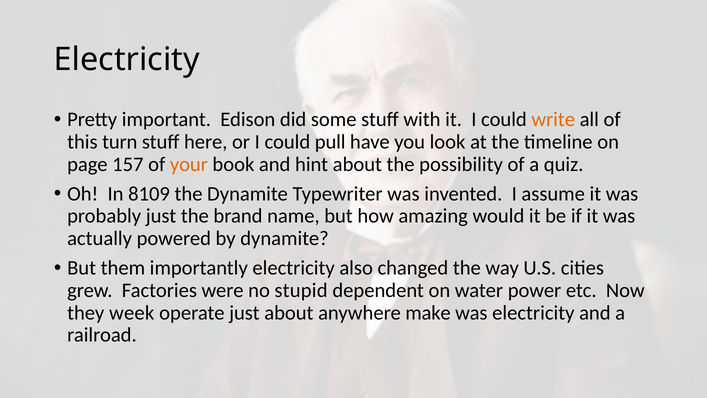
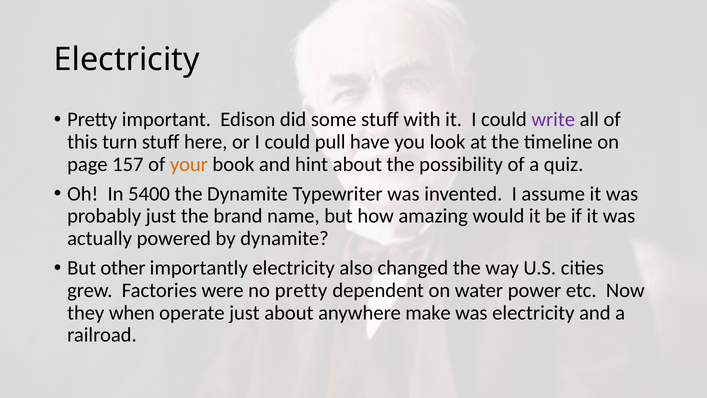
write colour: orange -> purple (553, 120)
8109: 8109 -> 5400 (149, 194)
them: them -> other (123, 268)
no stupid: stupid -> pretty (301, 290)
week: week -> when (132, 312)
